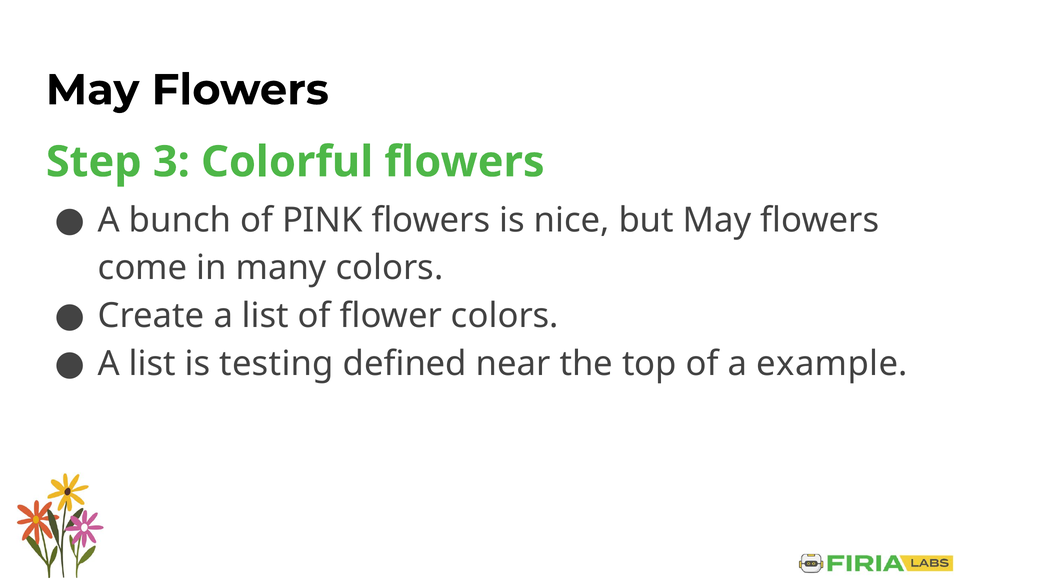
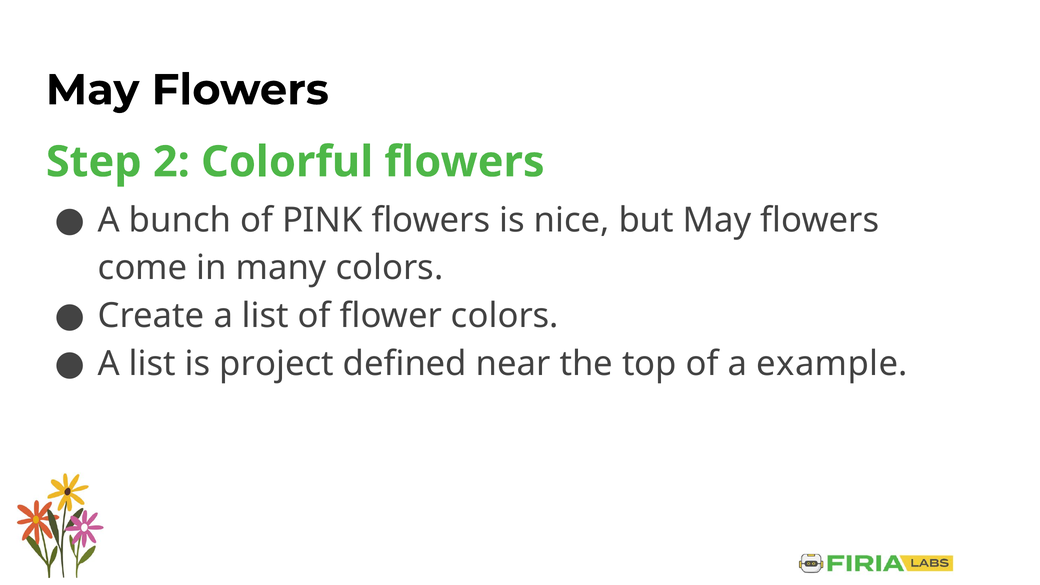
3: 3 -> 2 (171, 162)
testing: testing -> project (277, 364)
